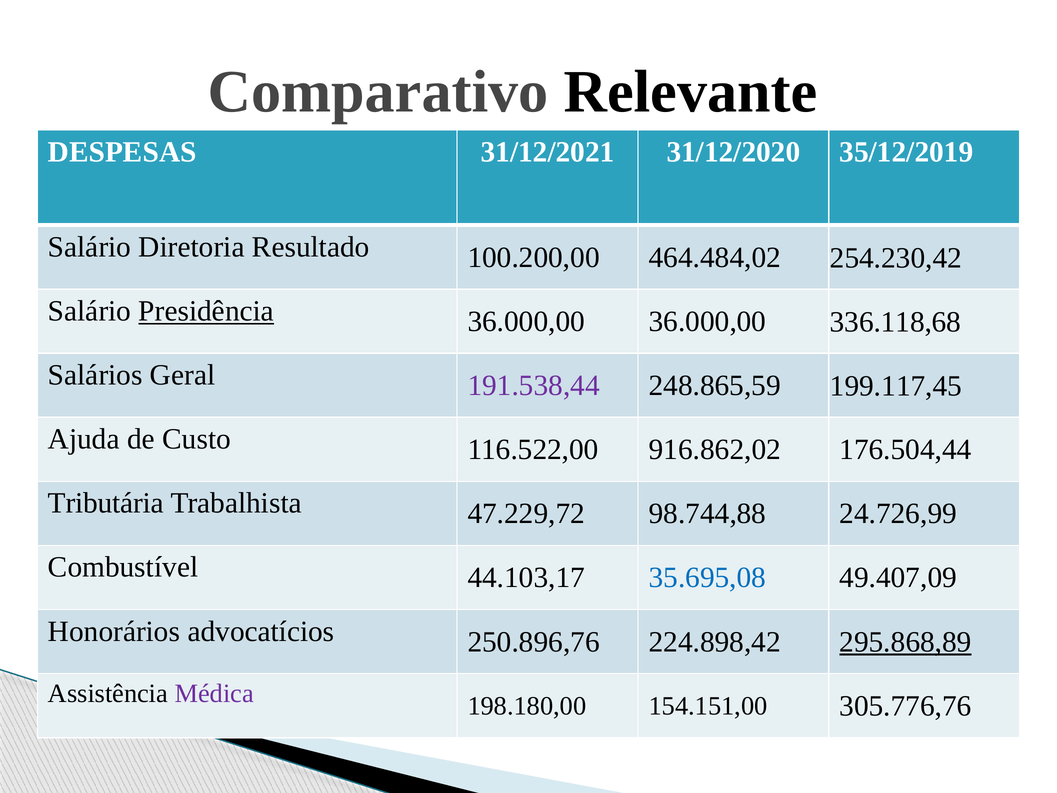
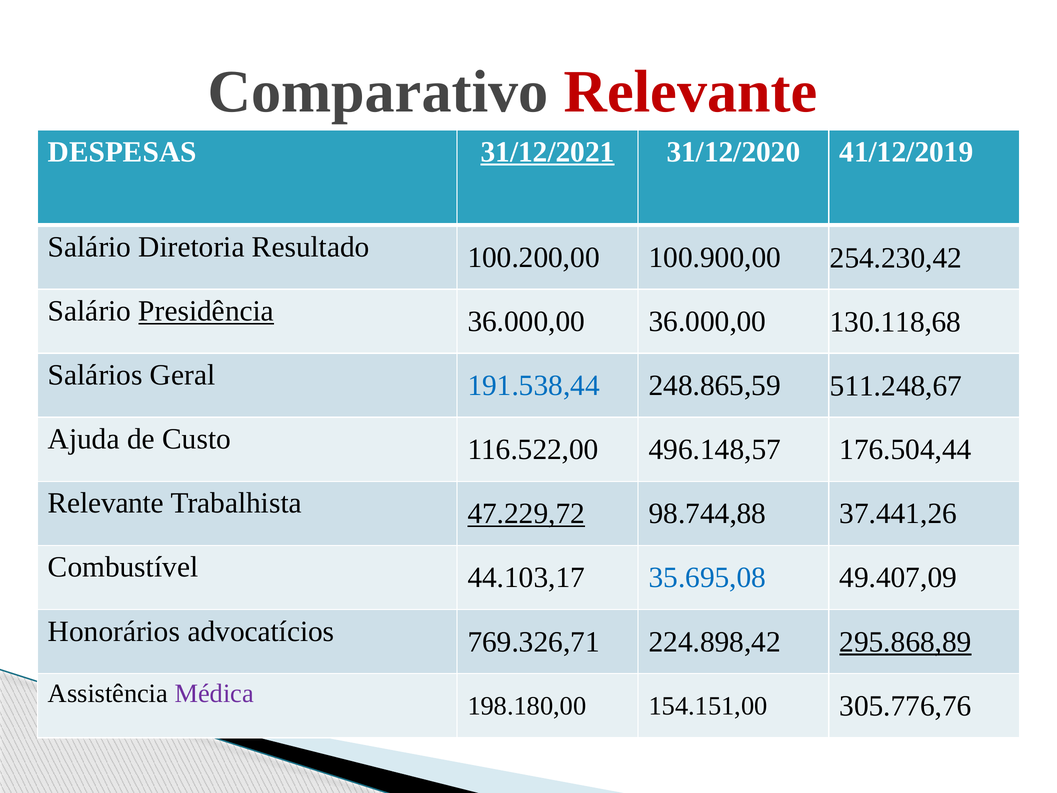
Relevante colour: black -> red (690, 92)
31/12/2021 underline: none -> present (548, 152)
35/12/2019: 35/12/2019 -> 41/12/2019 (906, 152)
464.484,02: 464.484,02 -> 100.900,00 (715, 257)
336.118,68: 336.118,68 -> 130.118,68 (895, 322)
191.538,44 colour: purple -> blue (534, 385)
199.117,45: 199.117,45 -> 511.248,67 (896, 386)
916.862,02: 916.862,02 -> 496.148,57 (715, 449)
Tributária: Tributária -> Relevante (106, 503)
47.229,72 underline: none -> present (526, 514)
24.726,99: 24.726,99 -> 37.441,26 (898, 514)
250.896,76: 250.896,76 -> 769.326,71 (534, 642)
